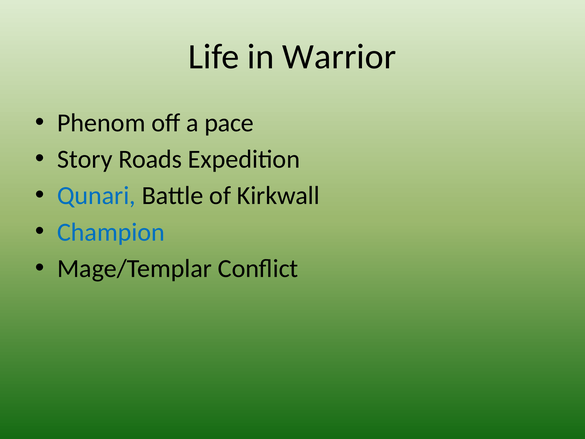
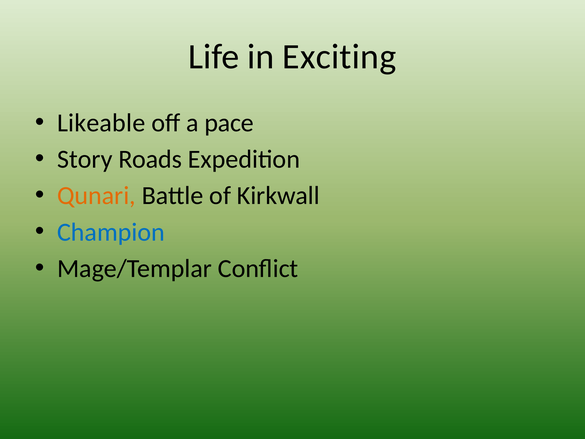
Warrior: Warrior -> Exciting (339, 57)
Phenom: Phenom -> Likeable (101, 123)
Qunari colour: blue -> orange (96, 196)
